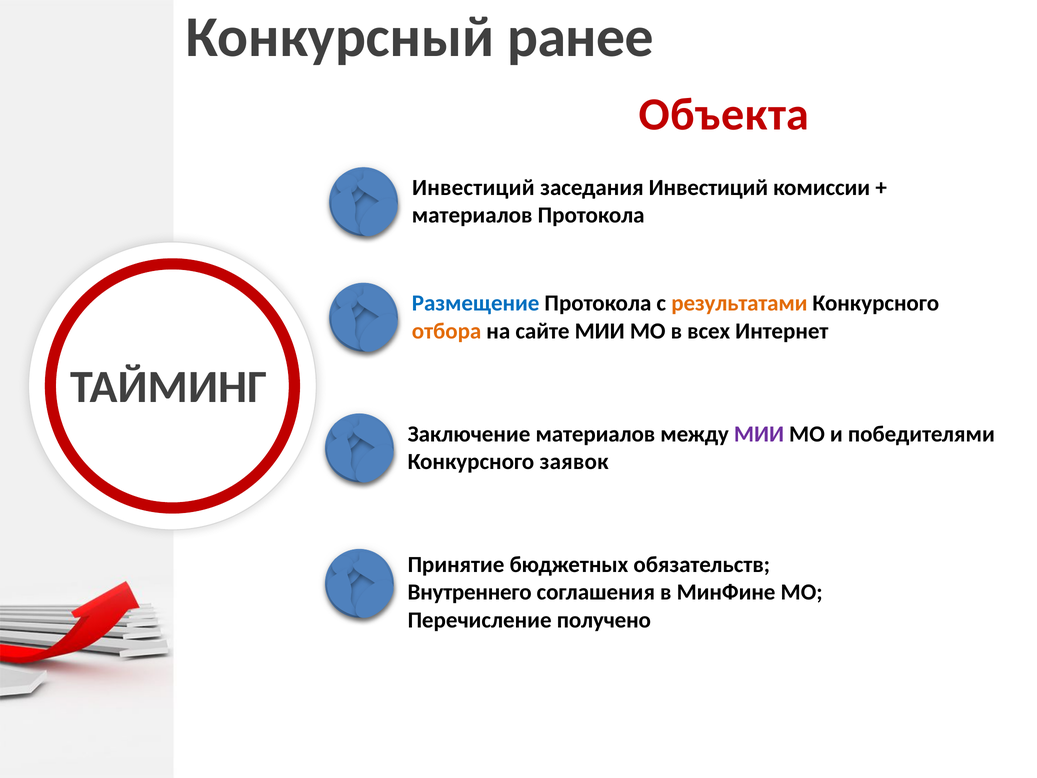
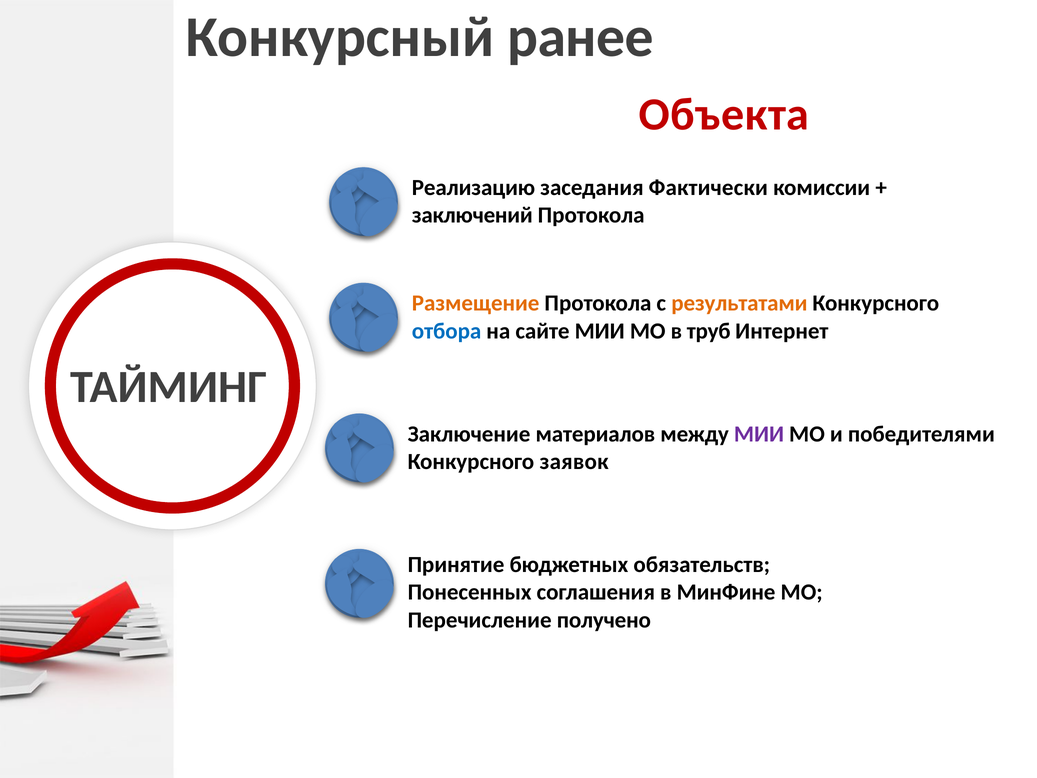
Инвестиций: Инвестиций -> Реализацию (473, 188)
заседания Инвестиций: Инвестиций -> Фактически (708, 188)
материалов: материалов -> заключений (472, 215)
Размещение colour: blue -> orange (476, 303)
отбора colour: orange -> blue (447, 331)
всех: всех -> труб (709, 331)
Внутреннего: Внутреннего -> Понесенных (470, 592)
